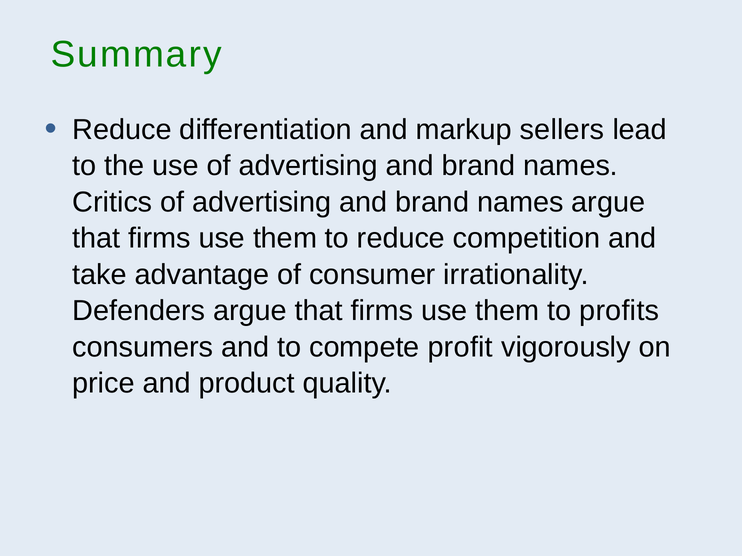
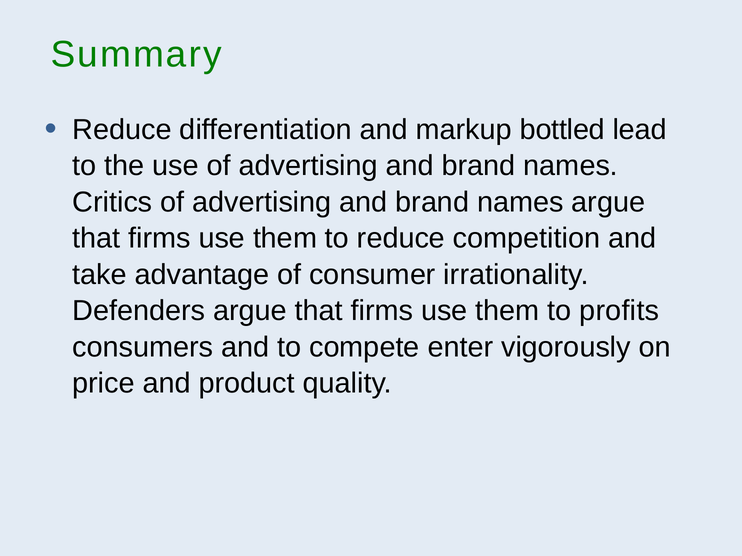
sellers: sellers -> bottled (562, 130)
profit: profit -> enter (460, 348)
